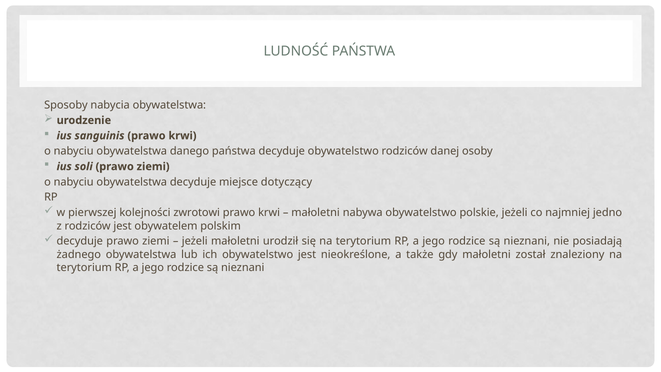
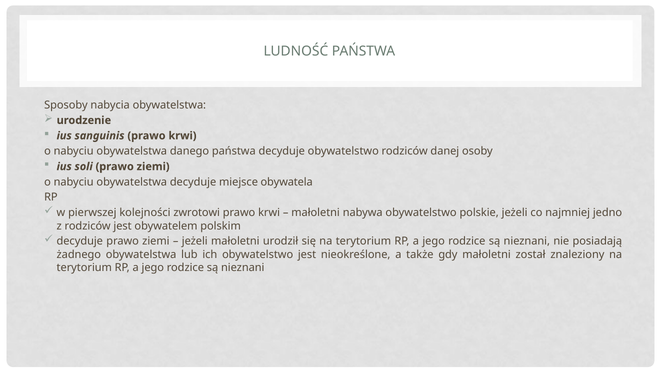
dotyczący: dotyczący -> obywatela (287, 182)
